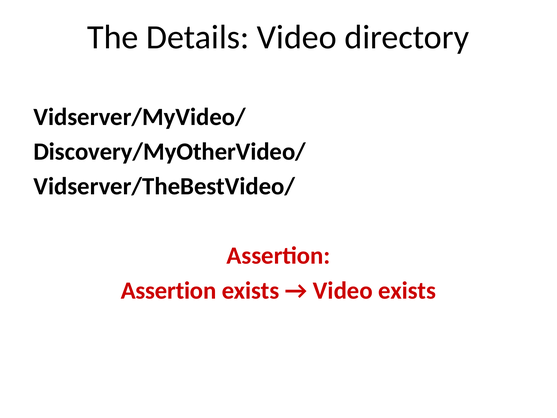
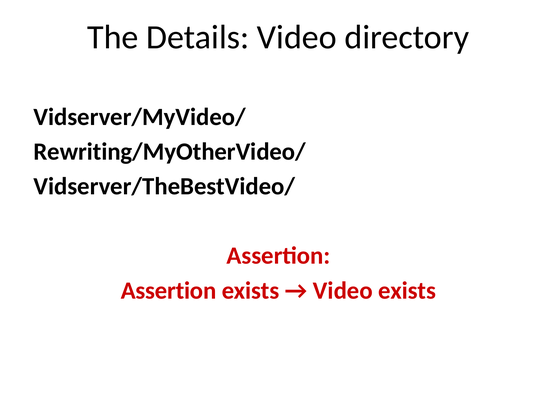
Discovery/MyOtherVideo/: Discovery/MyOtherVideo/ -> Rewriting/MyOtherVideo/ (170, 152)
